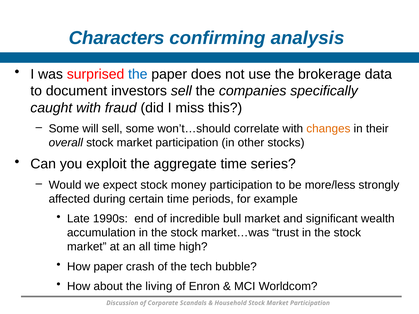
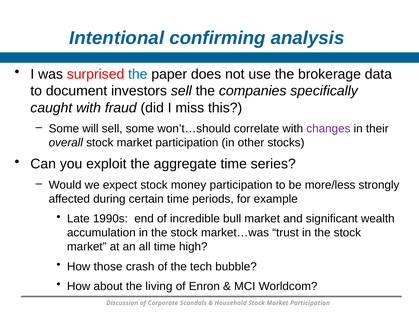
Characters: Characters -> Intentional (117, 38)
changes colour: orange -> purple (328, 129)
How paper: paper -> those (108, 267)
